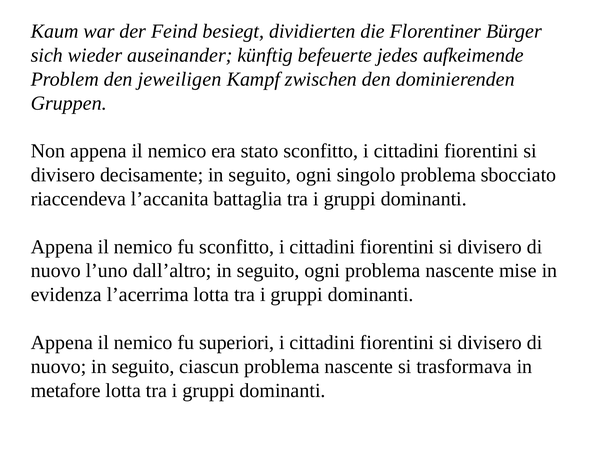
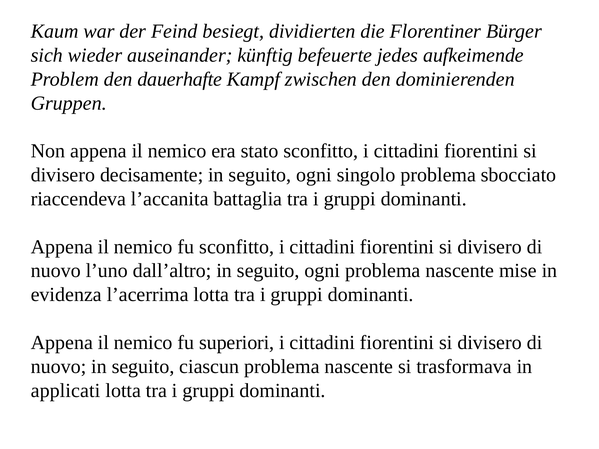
jeweiligen: jeweiligen -> dauerhafte (180, 79)
metafore: metafore -> applicati (66, 391)
